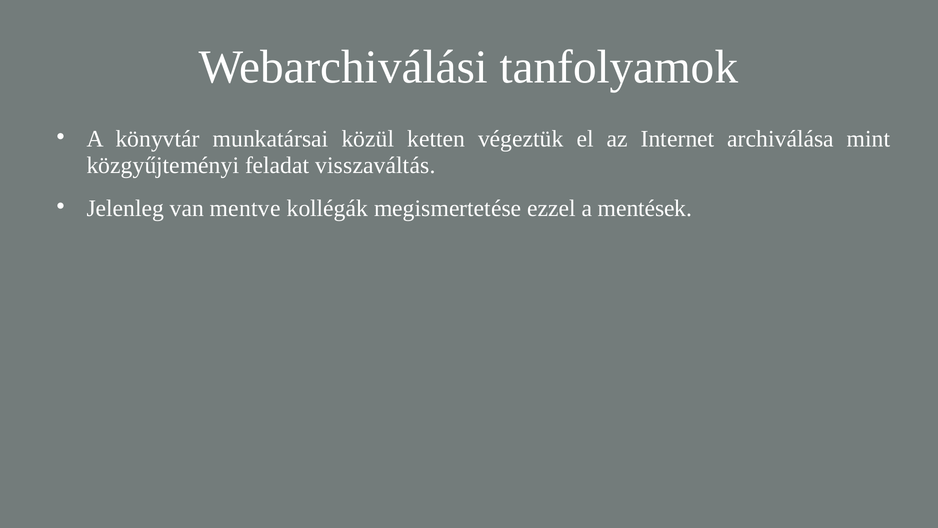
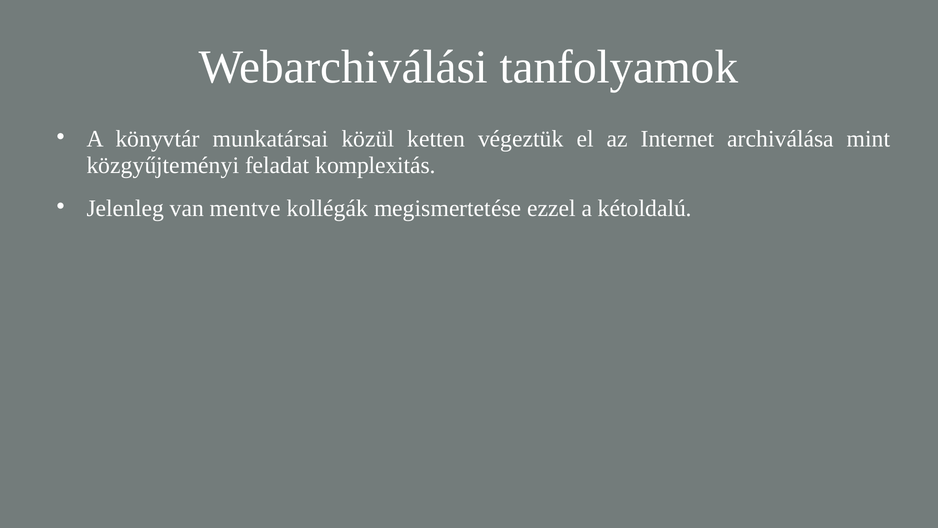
visszaváltás: visszaváltás -> komplexitás (375, 165)
mentések: mentések -> kétoldalú (645, 208)
